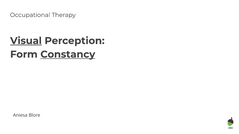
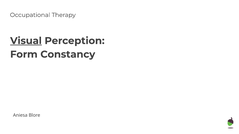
Constancy underline: present -> none (68, 55)
